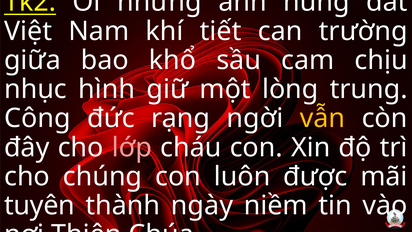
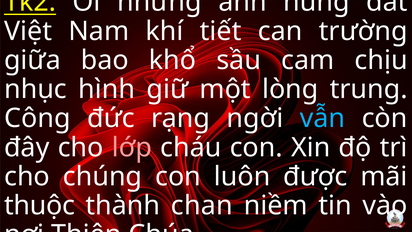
vẫn colour: yellow -> light blue (323, 118)
tuyên: tuyên -> thuộc (40, 205)
ngày: ngày -> chan (202, 205)
